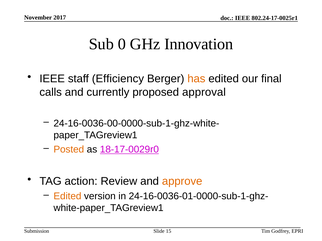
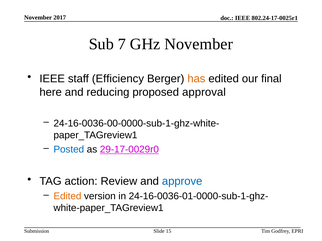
0: 0 -> 7 (122, 44)
GHz Innovation: Innovation -> November (199, 44)
calls: calls -> here (51, 92)
currently: currently -> reducing (108, 92)
Posted colour: orange -> blue (69, 150)
18-17-0029r0: 18-17-0029r0 -> 29-17-0029r0 (129, 150)
approve colour: orange -> blue (182, 182)
